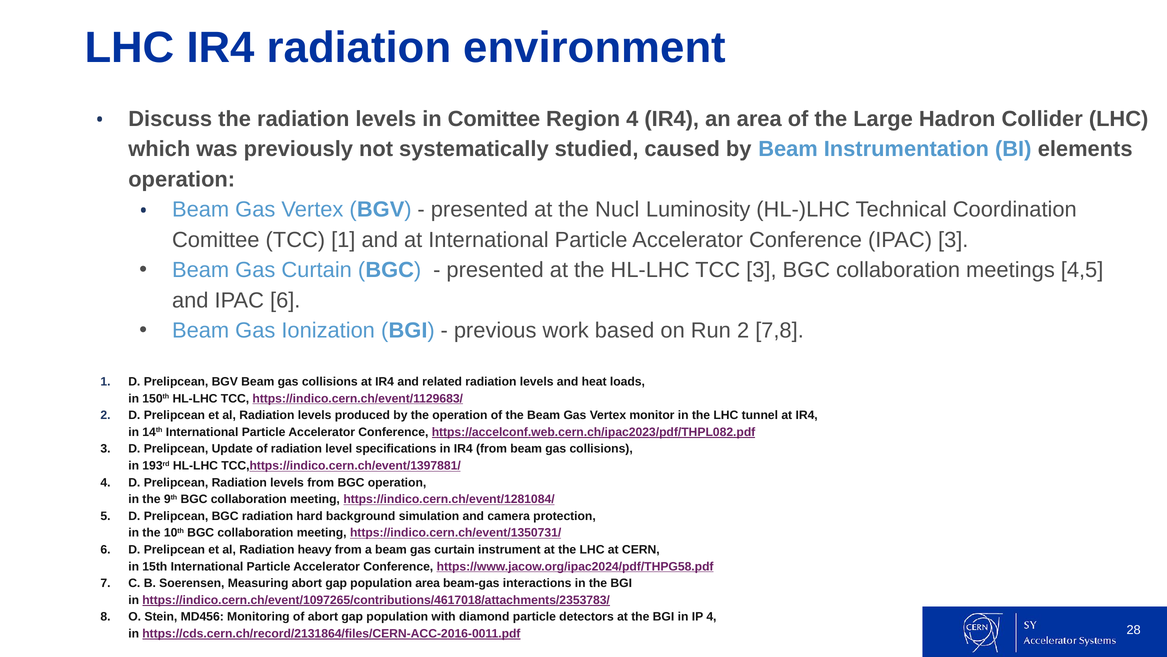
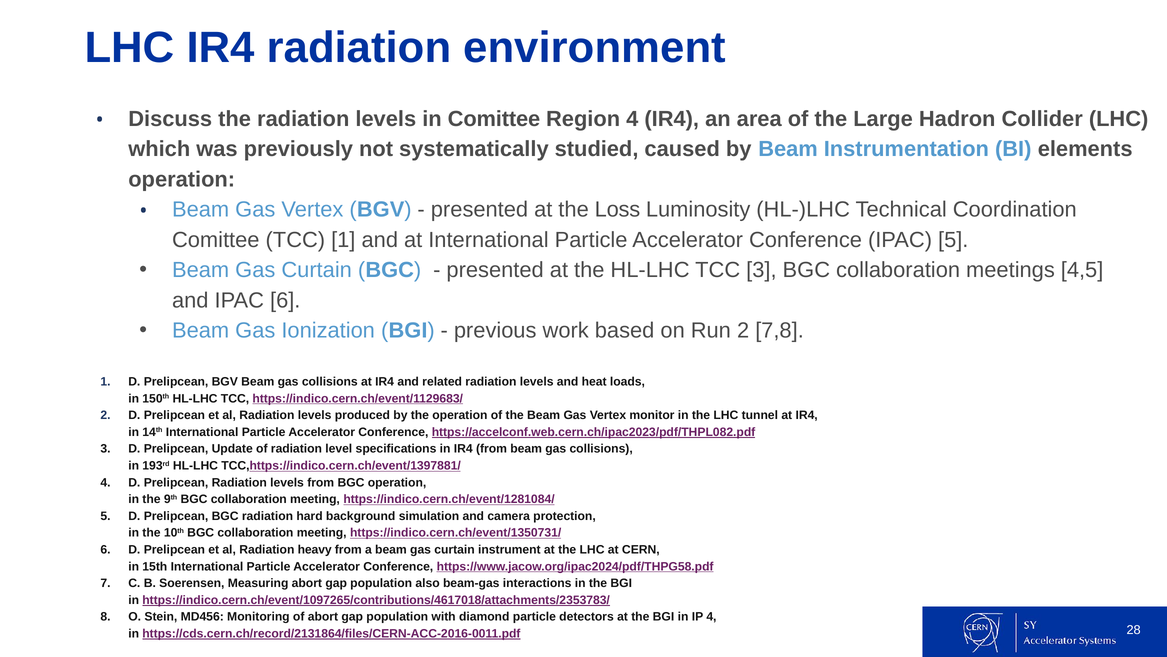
Nucl: Nucl -> Loss (617, 209)
IPAC 3: 3 -> 5 (953, 240)
population area: area -> also (428, 583)
